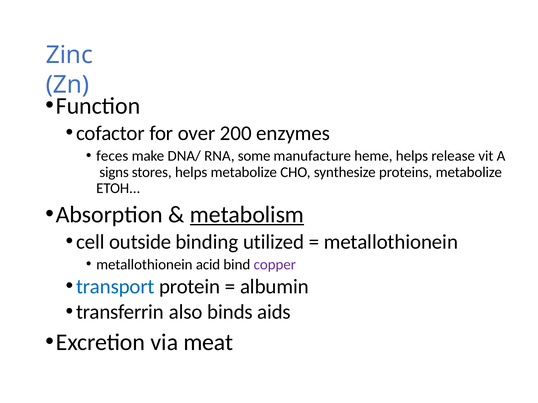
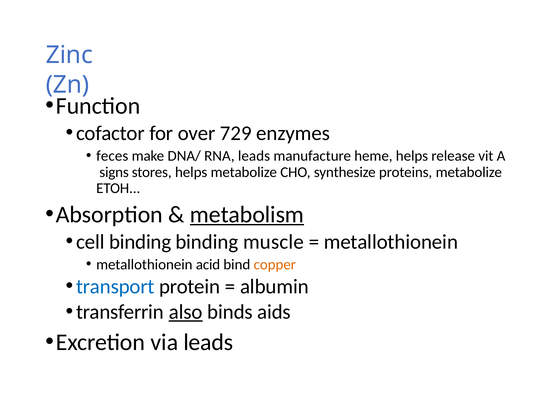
200: 200 -> 729 (236, 133)
RNA some: some -> leads (254, 156)
cell outside: outside -> binding (140, 242)
utilized: utilized -> muscle (273, 242)
copper colour: purple -> orange (275, 265)
also underline: none -> present (186, 312)
via meat: meat -> leads (208, 343)
